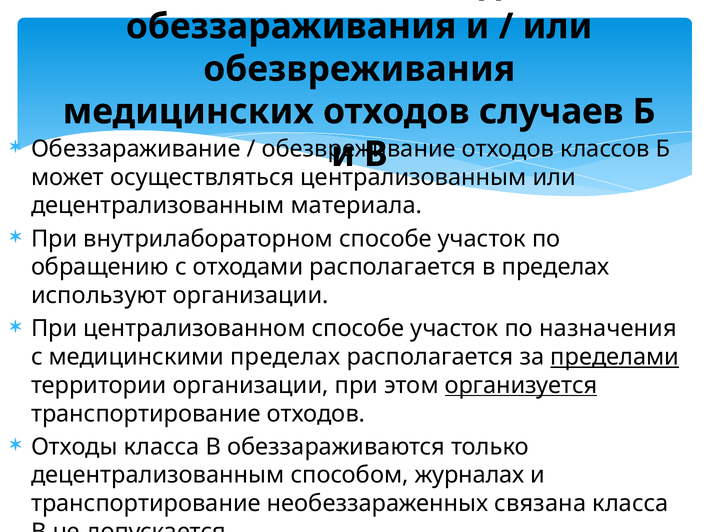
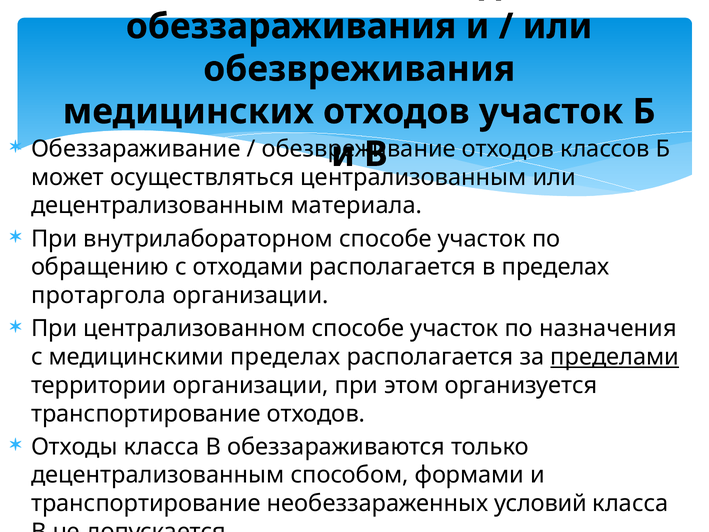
отходов случаев: случаев -> участок (551, 112)
используют: используют -> протаргола (99, 295)
организуется underline: present -> none (521, 385)
журналах: журналах -> формами (469, 475)
связана: связана -> условий (540, 503)
